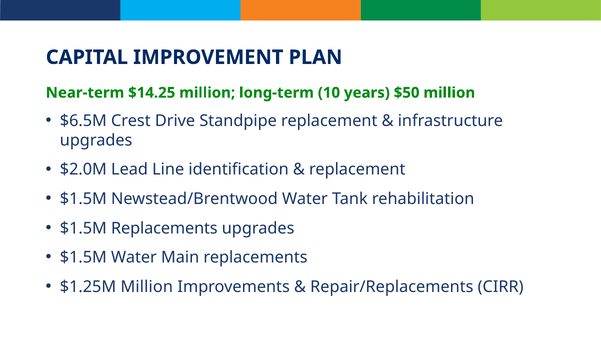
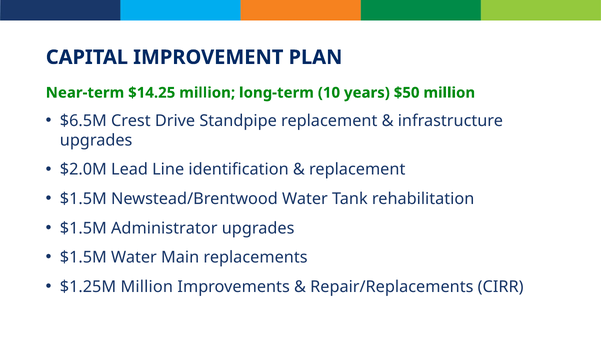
$1.5M Replacements: Replacements -> Administrator (164, 228)
